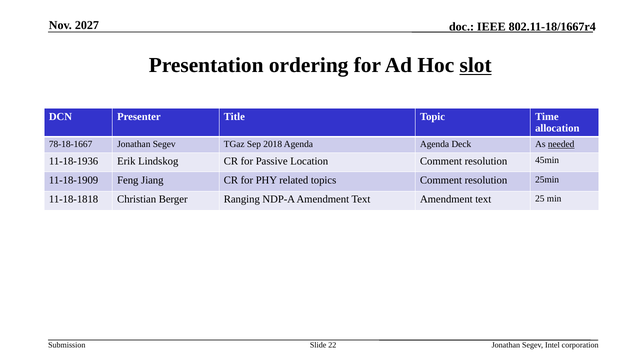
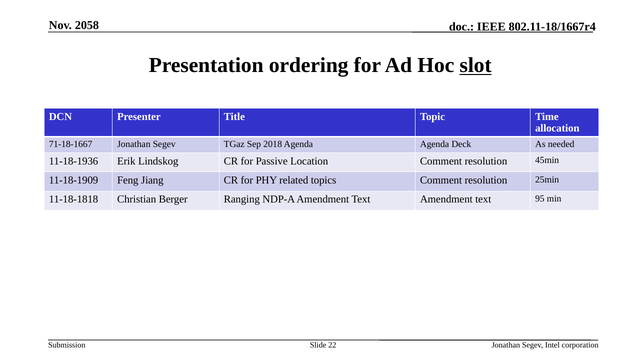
2027: 2027 -> 2058 (87, 25)
78-18-1667: 78-18-1667 -> 71-18-1667 (71, 145)
needed underline: present -> none (561, 145)
25: 25 -> 95 (540, 199)
